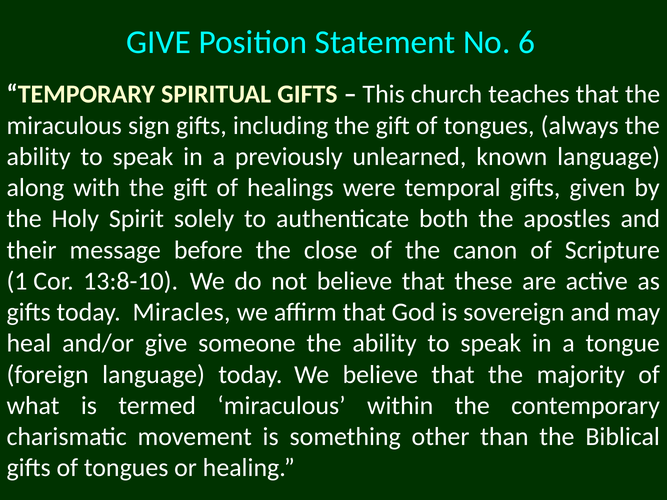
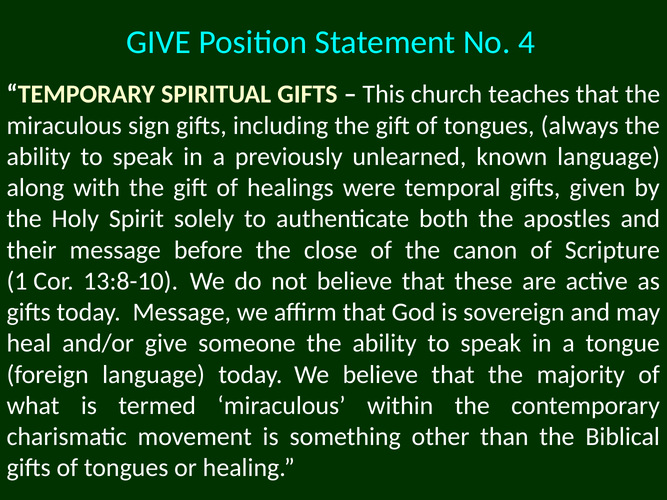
6: 6 -> 4 (526, 42)
today Miracles: Miracles -> Message (182, 312)
